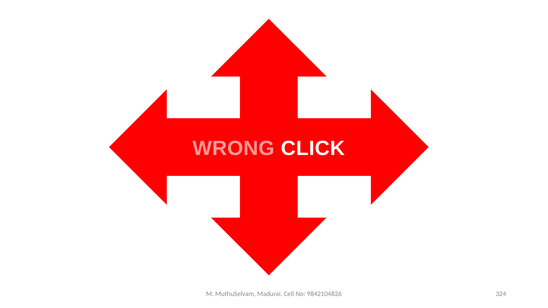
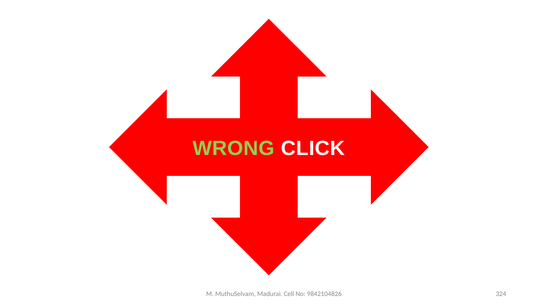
WRONG colour: pink -> light green (233, 149)
